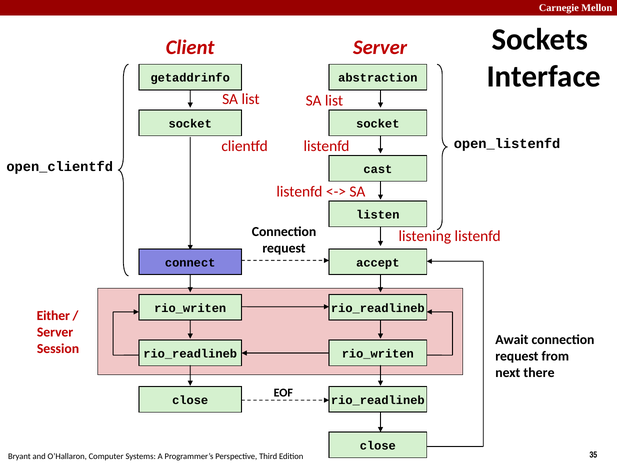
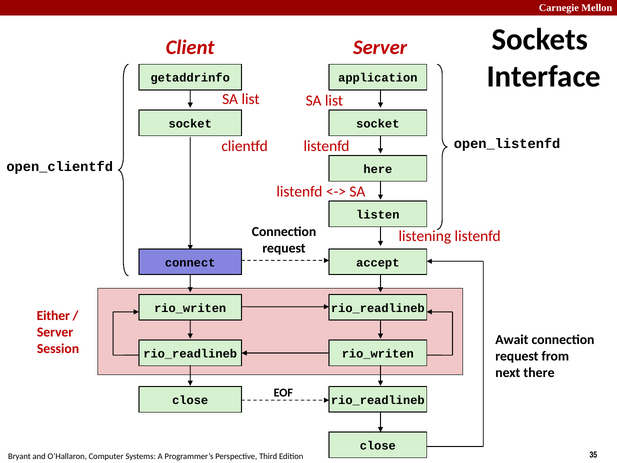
abstraction: abstraction -> application (378, 78)
cast: cast -> here (378, 169)
